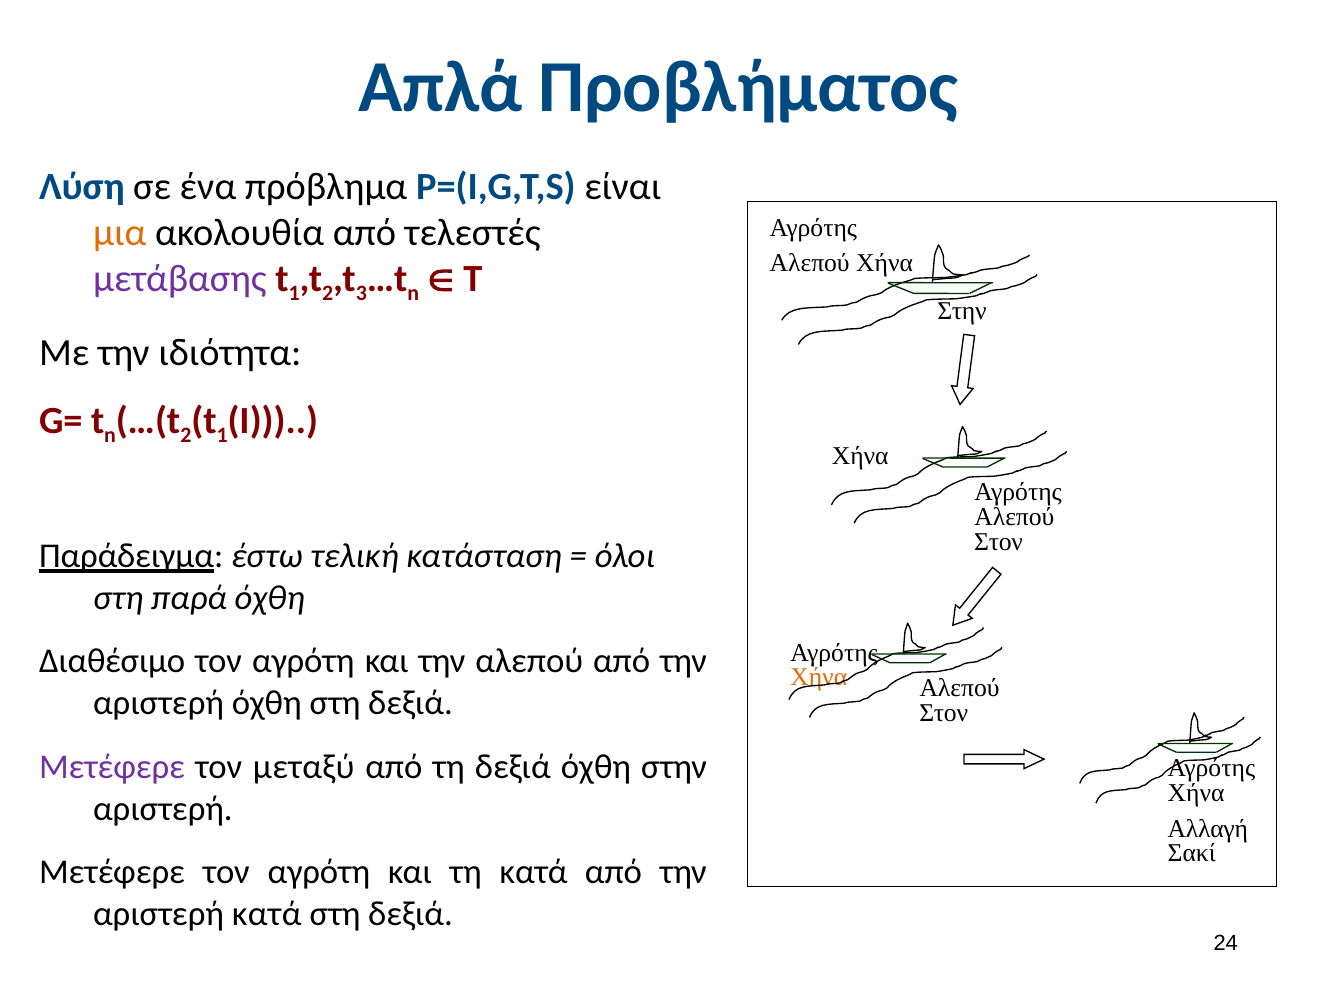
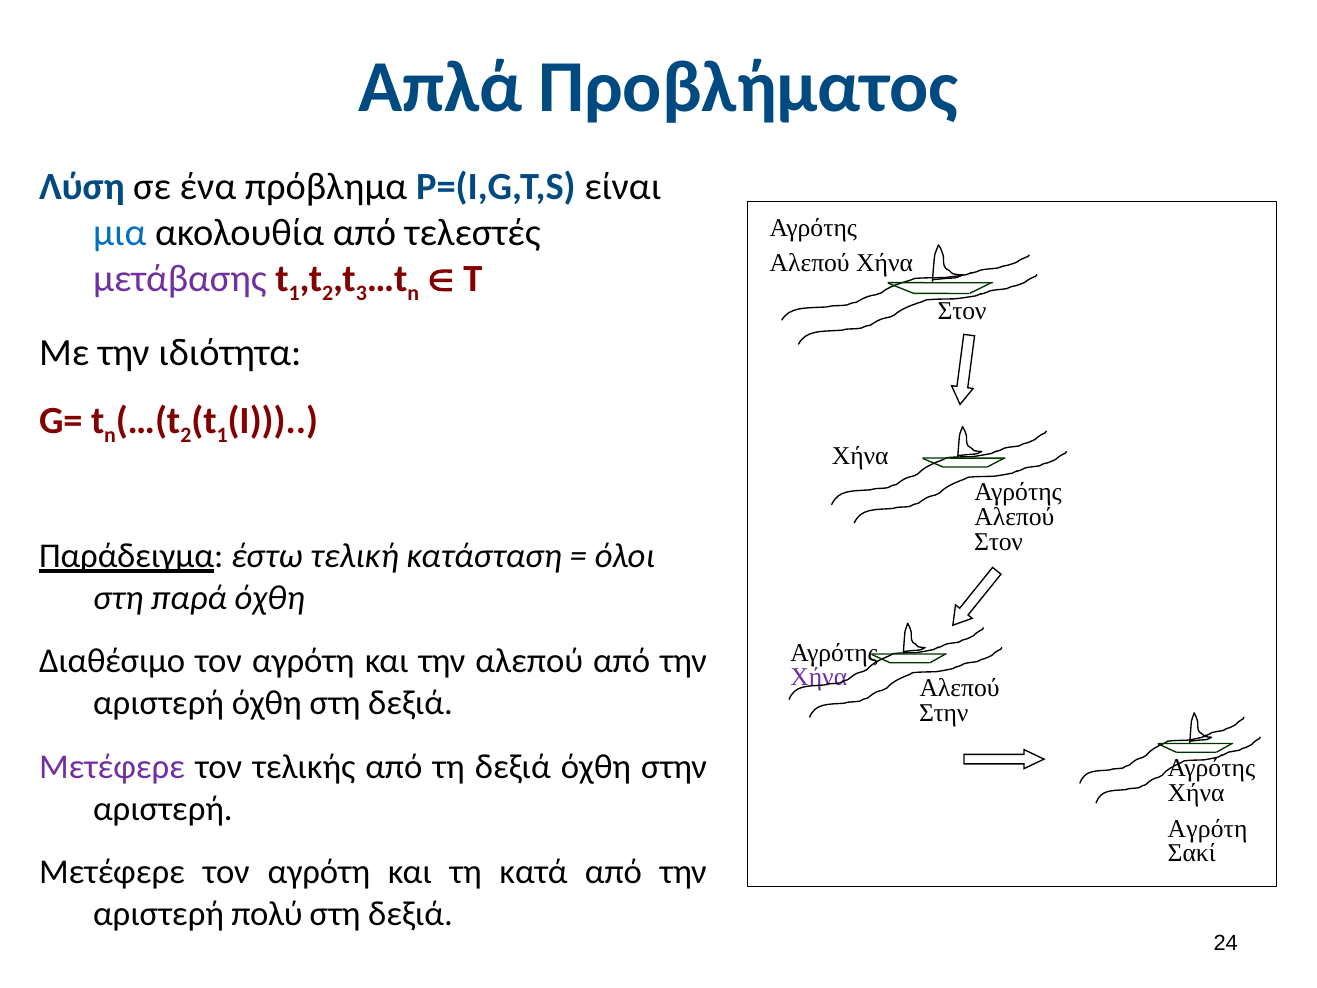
μια colour: orange -> blue (120, 232)
Στην: Στην -> Στον (962, 311)
Χήνα colour: orange -> purple (819, 677)
Στον: Στον -> Στην (944, 712)
μεταξύ: μεταξύ -> τελικής (304, 767)
Αλλαγή: Αλλαγή -> Αγρότη (1208, 828)
αριστερή κατά: κατά -> πολύ (267, 914)
